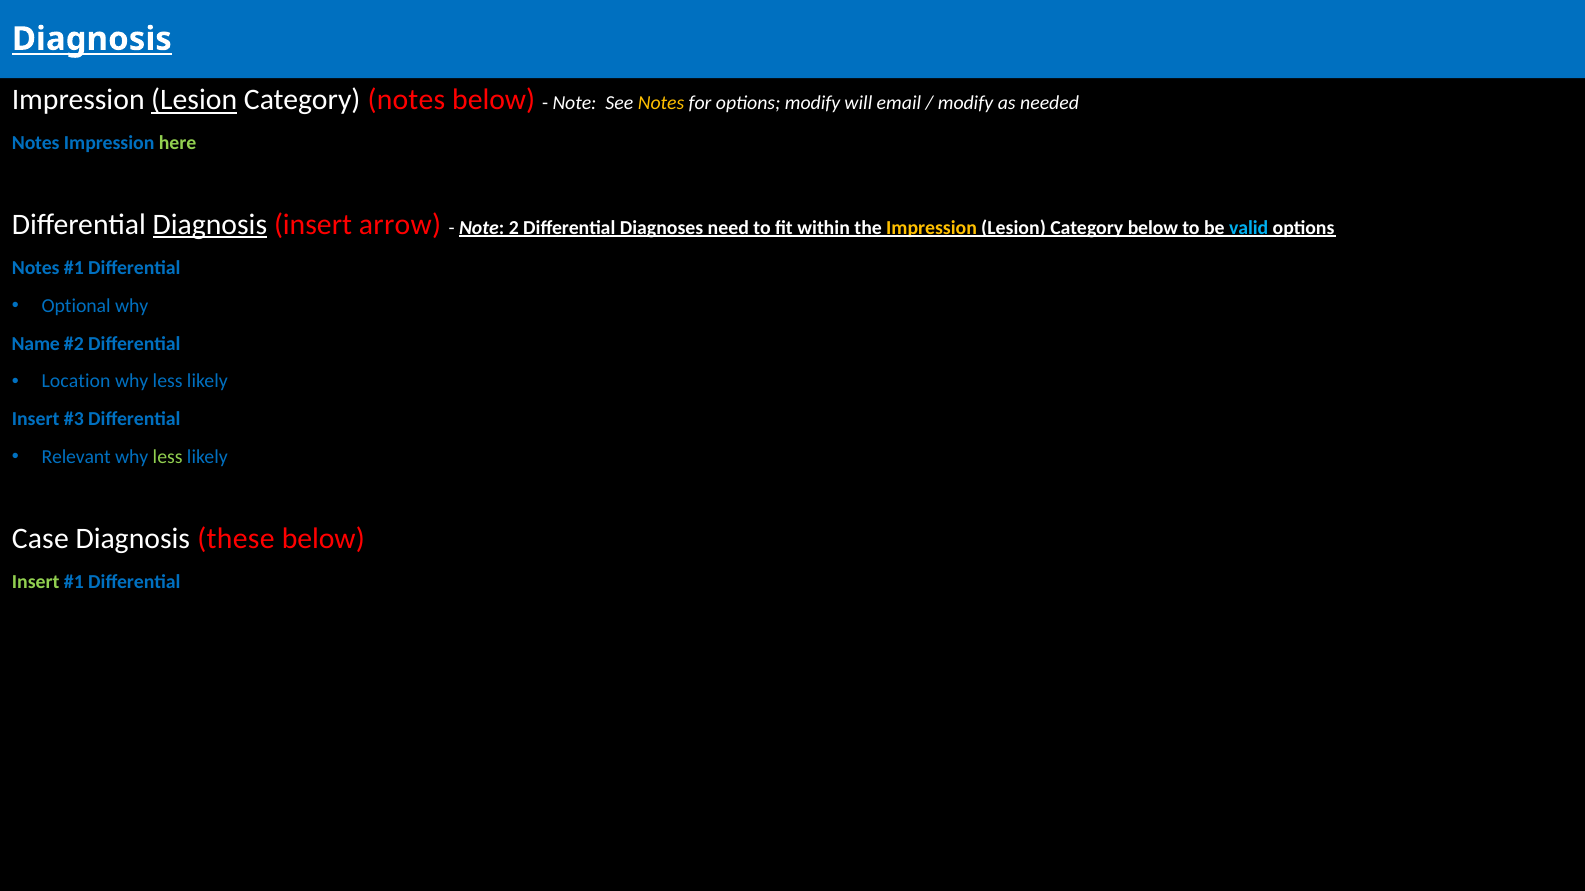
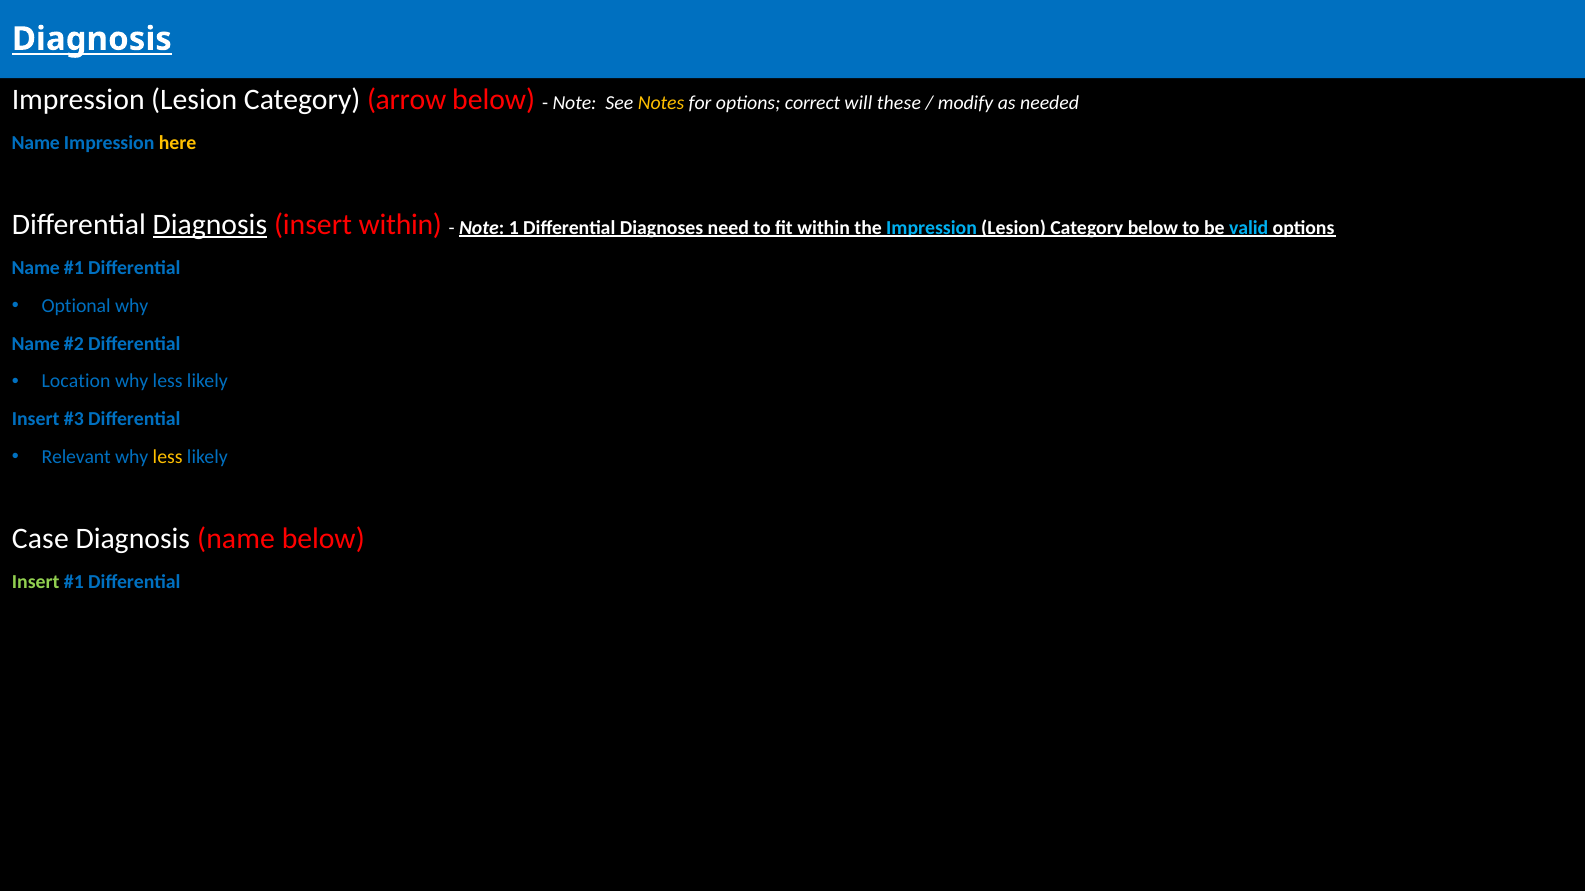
Lesion underline: present -> none (194, 100)
Category notes: notes -> arrow (407, 100)
options modify: modify -> correct (813, 103)
email: email -> these (899, 103)
Notes: Notes -> Name (36, 144)
here colour: light green -> yellow (178, 144)
insert arrow: arrow -> within (400, 225)
2: 2 -> 1 (514, 228)
Impression colour: yellow -> light blue (932, 228)
Notes: Notes -> Name (36, 268)
less colour: light green -> yellow (168, 457)
Diagnosis these: these -> name (236, 539)
